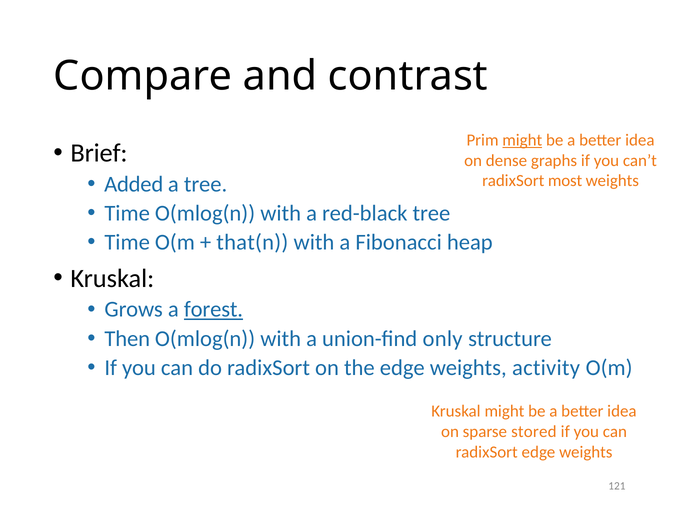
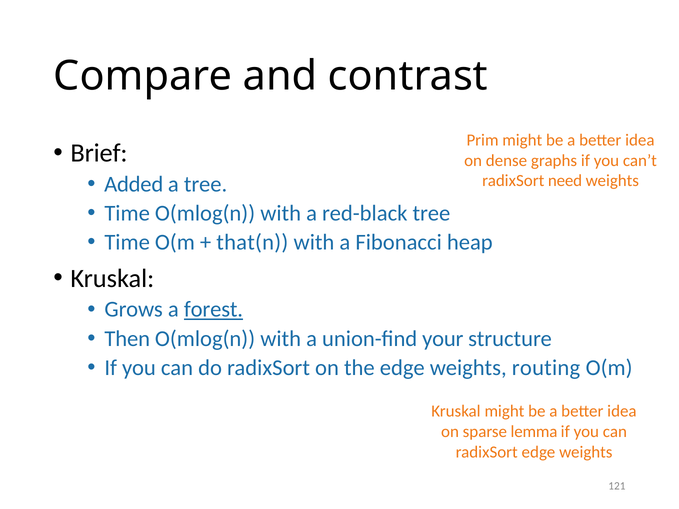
might underline: present -> none (522, 140)
most: most -> need (565, 181)
only: only -> your (443, 339)
activity: activity -> routing (546, 368)
stored: stored -> lemma (534, 432)
